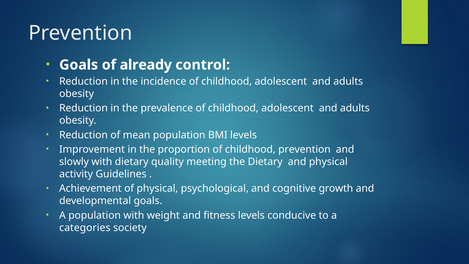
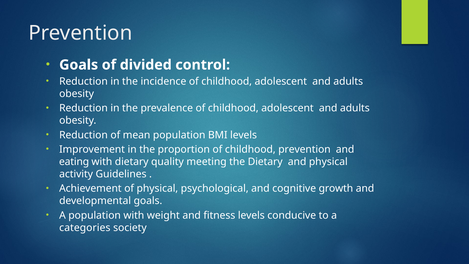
already: already -> divided (146, 65)
slowly: slowly -> eating (74, 162)
